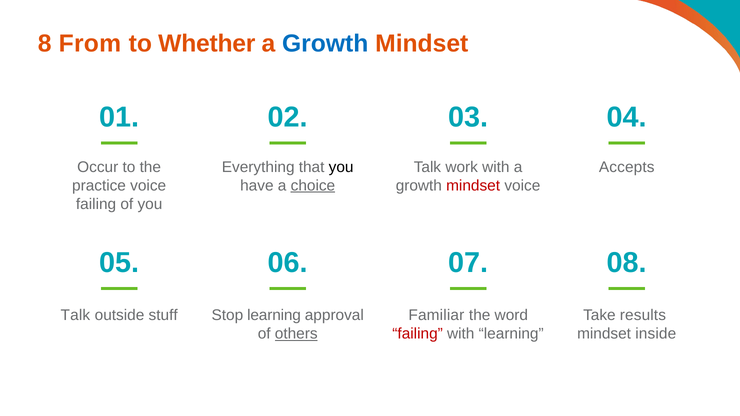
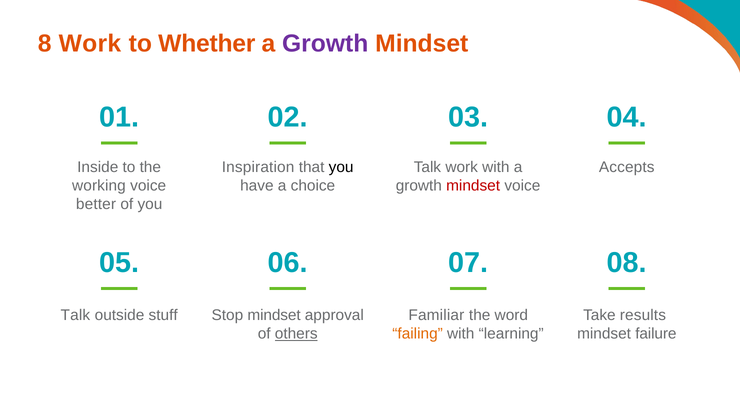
8 From: From -> Work (90, 43)
Growth colour: blue -> purple (325, 43)
Occur: Occur -> Inside (98, 167)
Everything: Everything -> Inspiration (258, 167)
practice: practice -> working (99, 186)
choice underline: present -> none (313, 186)
failing: failing -> better (96, 204)
Stop learning: learning -> mindset (274, 315)
failing colour: red -> orange (418, 334)
inside: inside -> failure (656, 334)
